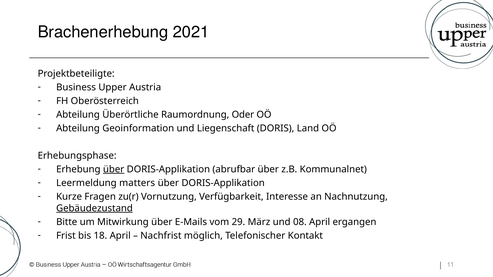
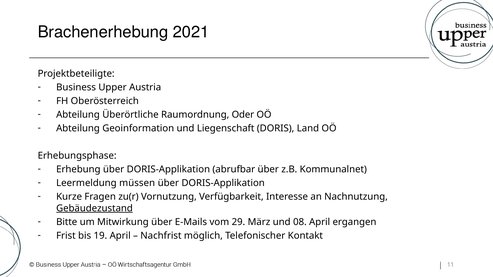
über underline: present -> none (114, 170)
matters: matters -> müssen (137, 183)
18: 18 -> 19 (100, 236)
